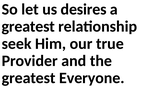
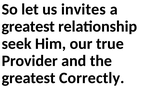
desires: desires -> invites (83, 9)
Everyone: Everyone -> Correctly (92, 78)
